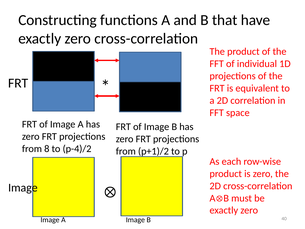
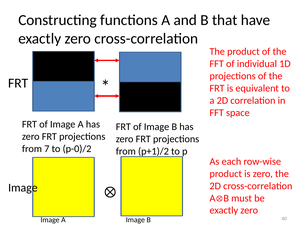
8: 8 -> 7 (47, 149)
p-4)/2: p-4)/2 -> p-0)/2 (77, 149)
